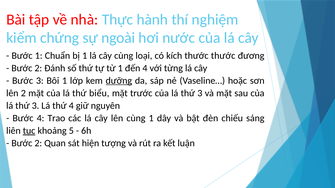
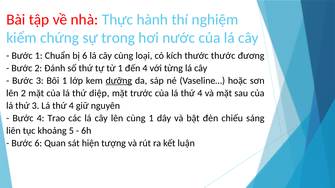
ngoài: ngoài -> trong (118, 38)
bị 1: 1 -> 6 (85, 56)
biểu: biểu -> diệp (99, 93)
3: 3 -> 4 (200, 93)
tục underline: present -> none (29, 131)
2: 2 -> 6 (38, 144)
